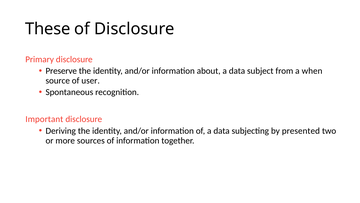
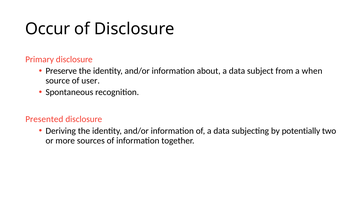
These: These -> Occur (48, 29)
Important: Important -> Presented (44, 119)
presented: presented -> potentially (301, 131)
